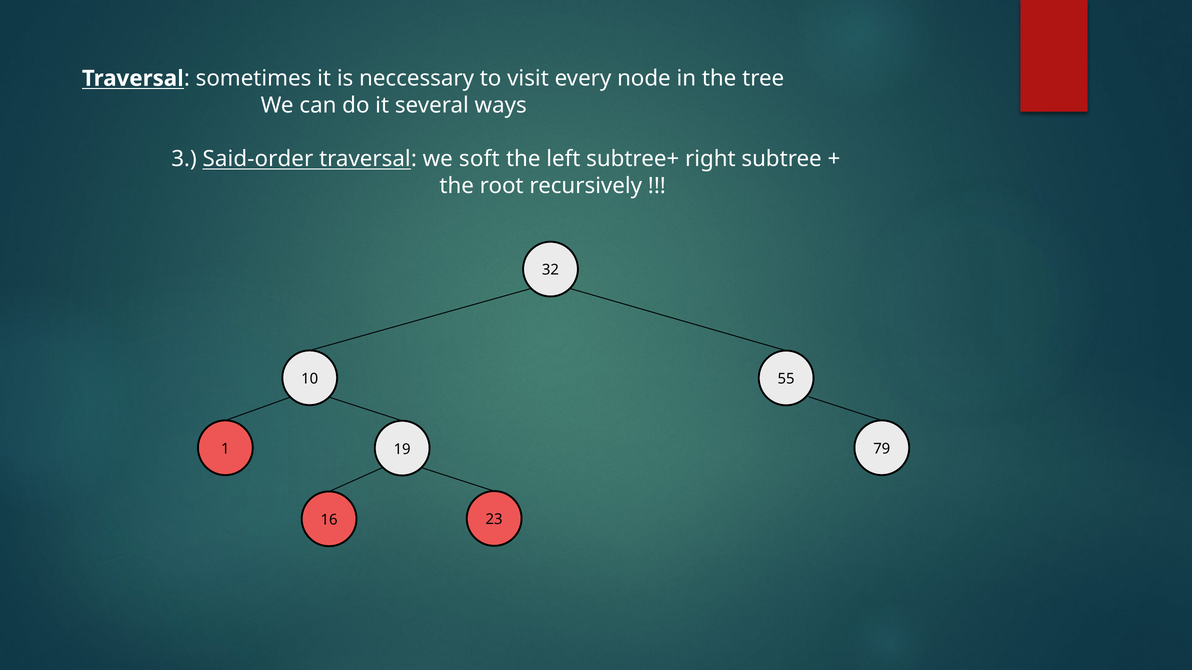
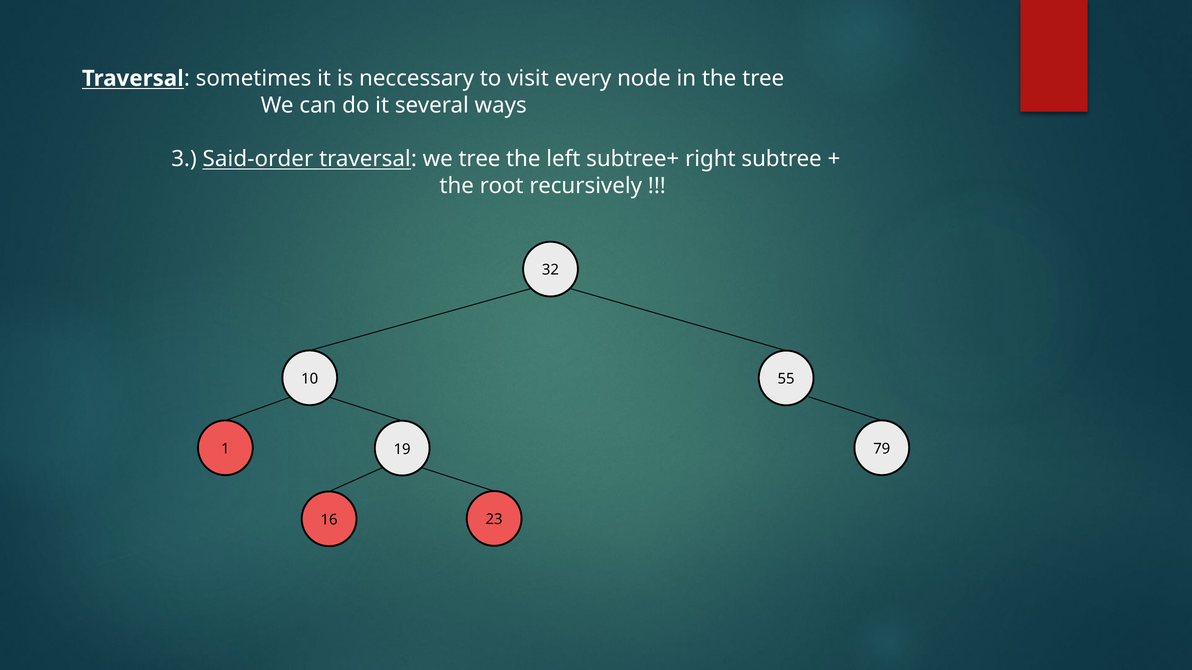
we soft: soft -> tree (480, 159)
